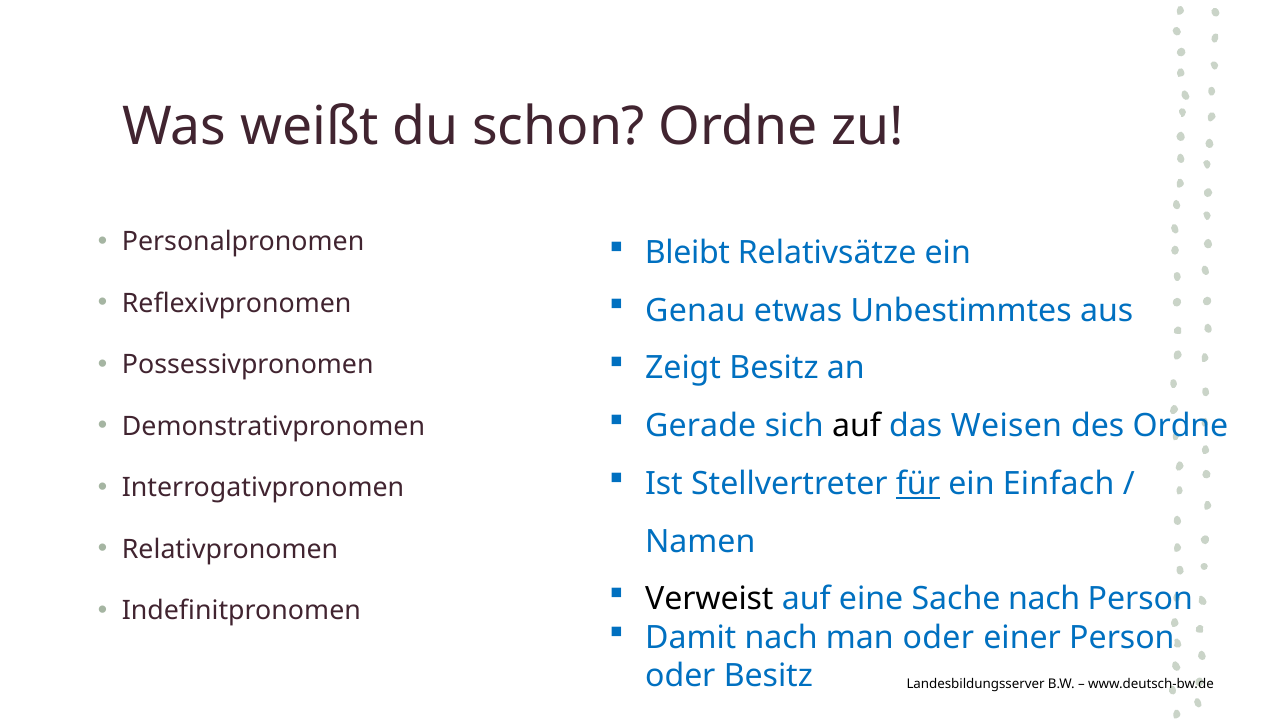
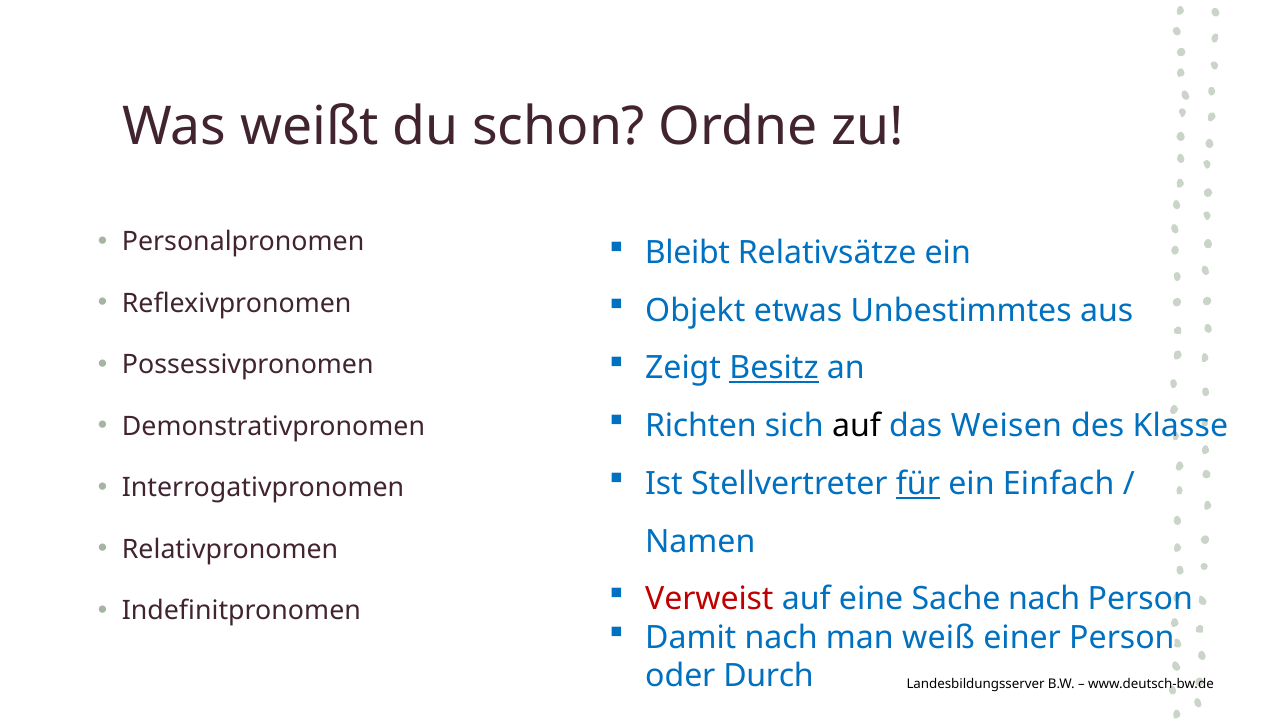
Genau: Genau -> Objekt (695, 310)
Besitz underline: none -> present (774, 368)
Gerade: Gerade -> Richten (701, 426)
des Ordne: Ordne -> Klasse (1180, 426)
Verweist colour: black -> red (709, 599)
man oder: oder -> weiß (938, 637)
oder Besitz: Besitz -> Durch (768, 676)
